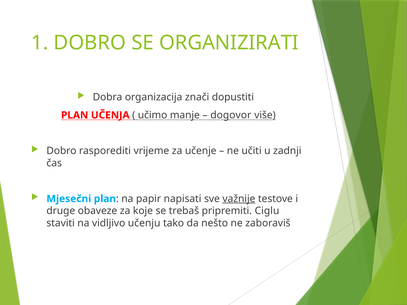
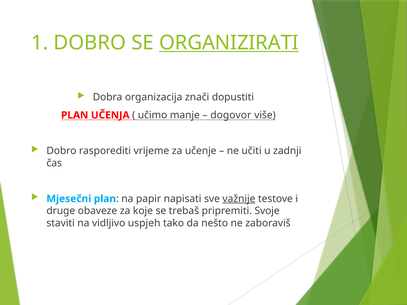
ORGANIZIRATI underline: none -> present (229, 43)
Ciglu: Ciglu -> Svoje (267, 211)
učenju: učenju -> uspjeh (144, 223)
